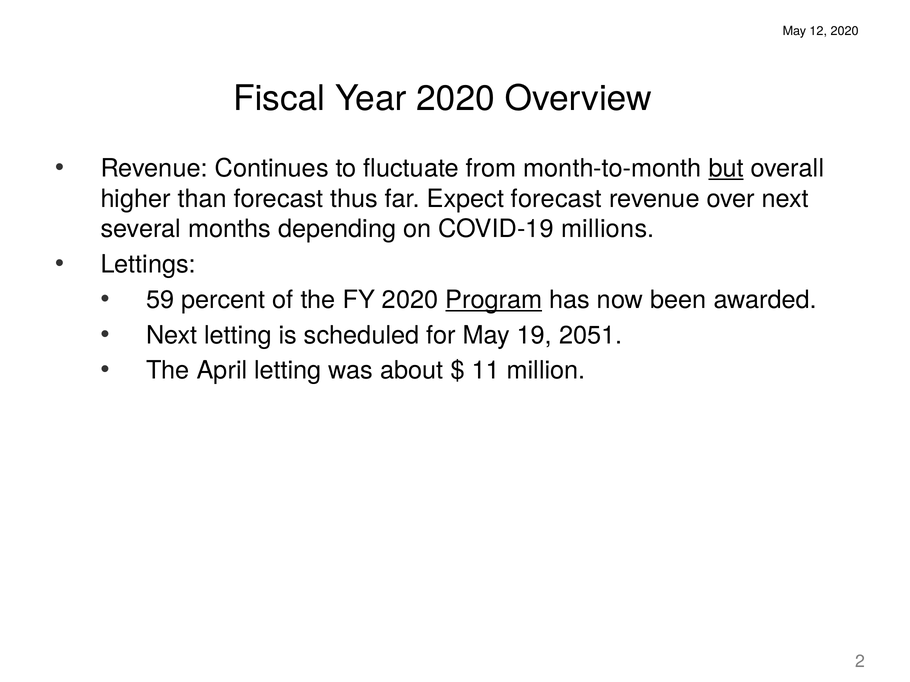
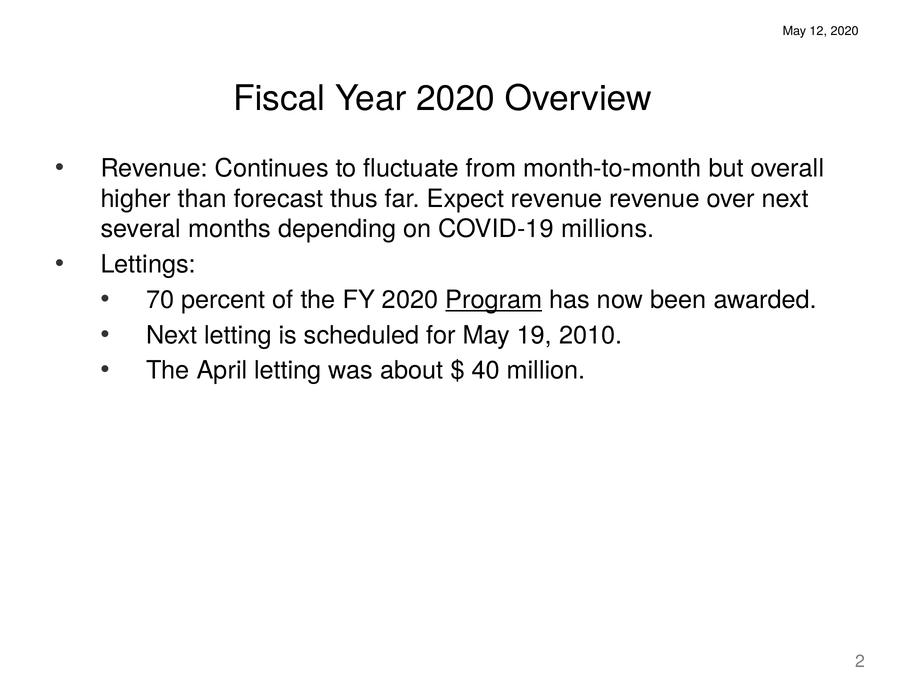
but underline: present -> none (726, 169)
Expect forecast: forecast -> revenue (557, 199)
59: 59 -> 70 (160, 300)
2051: 2051 -> 2010 (591, 335)
11: 11 -> 40 (486, 371)
